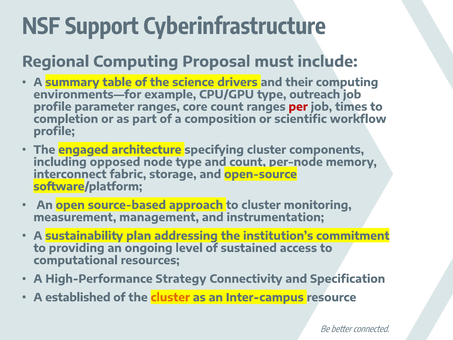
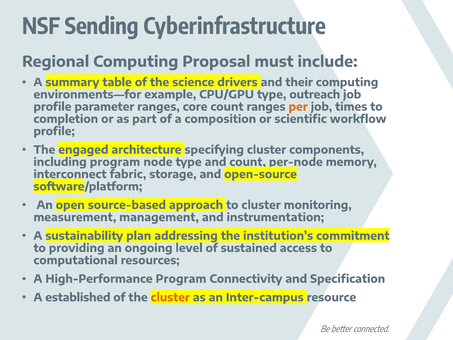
Support: Support -> Sending (102, 27)
per colour: red -> orange (298, 107)
including opposed: opposed -> program (115, 162)
High-Performance Strategy: Strategy -> Program (181, 279)
